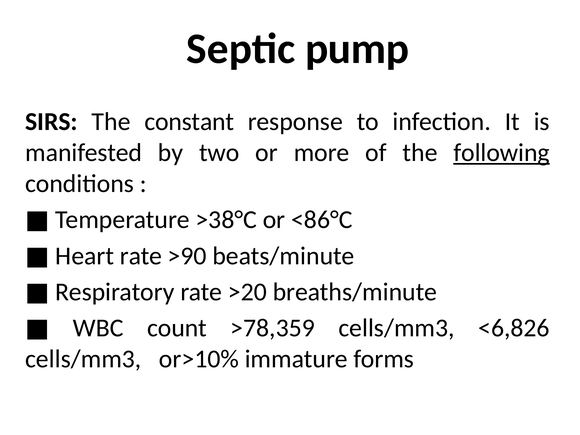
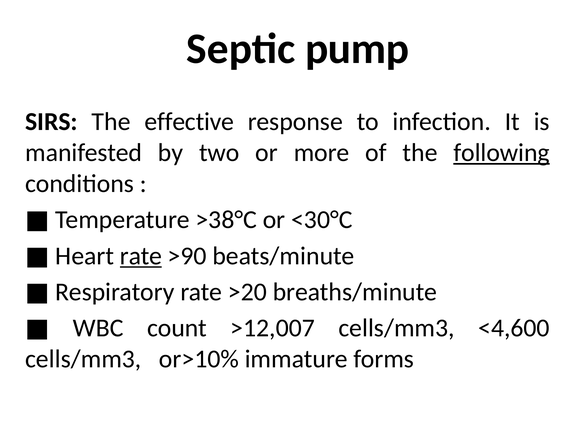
constant: constant -> effective (189, 122)
<86°C: <86°C -> <30°C (322, 220)
rate underline: none -> present (141, 256)
>78,359: >78,359 -> >12,007 (273, 328)
<6,826: <6,826 -> <4,600 (514, 328)
